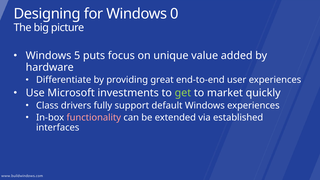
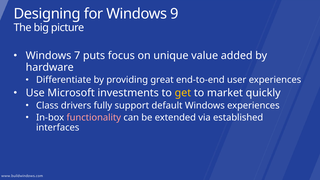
0: 0 -> 9 (174, 14)
5: 5 -> 7 (77, 56)
get colour: light green -> yellow (183, 93)
